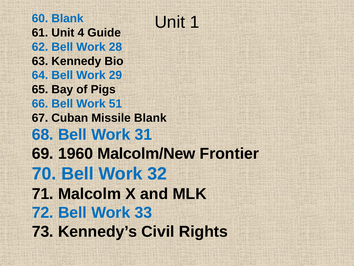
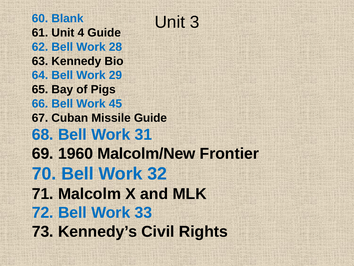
1: 1 -> 3 (195, 22)
51: 51 -> 45 (115, 103)
Missile Blank: Blank -> Guide (150, 118)
